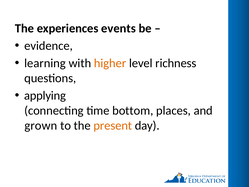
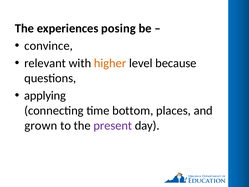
events: events -> posing (118, 28)
evidence: evidence -> convince (49, 46)
learning: learning -> relevant (45, 63)
richness: richness -> because (176, 63)
present colour: orange -> purple (113, 125)
